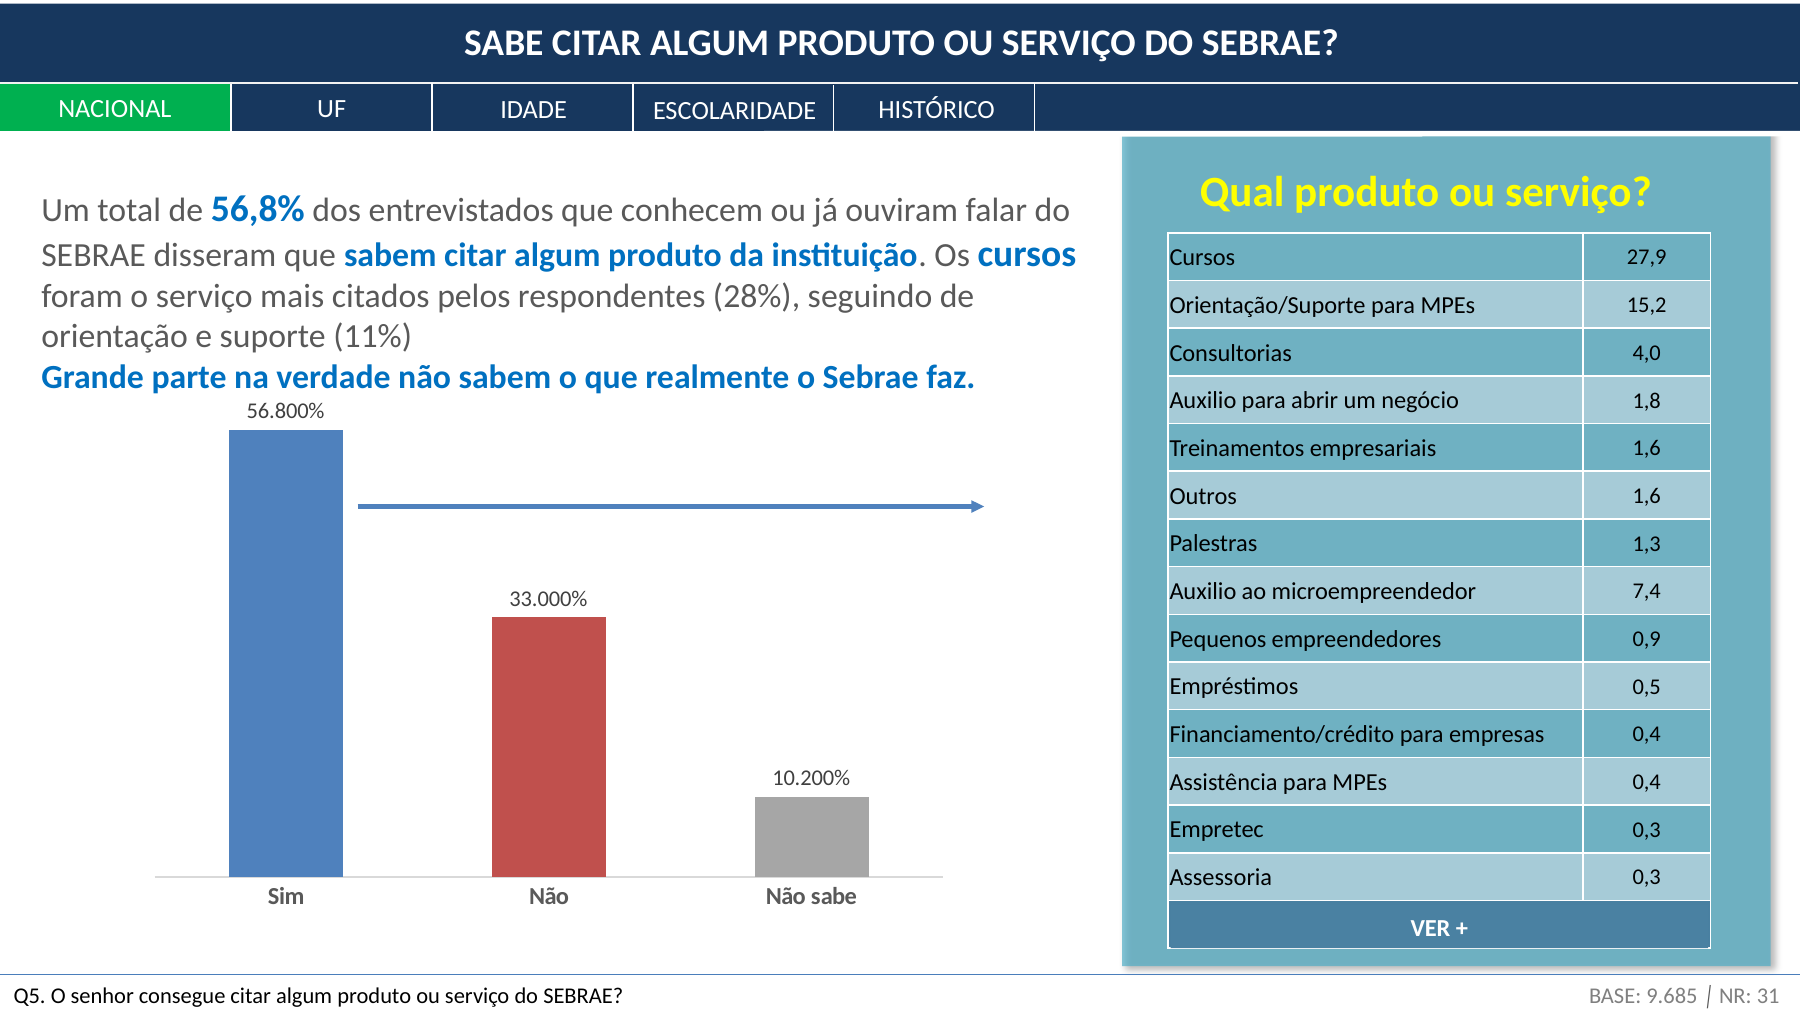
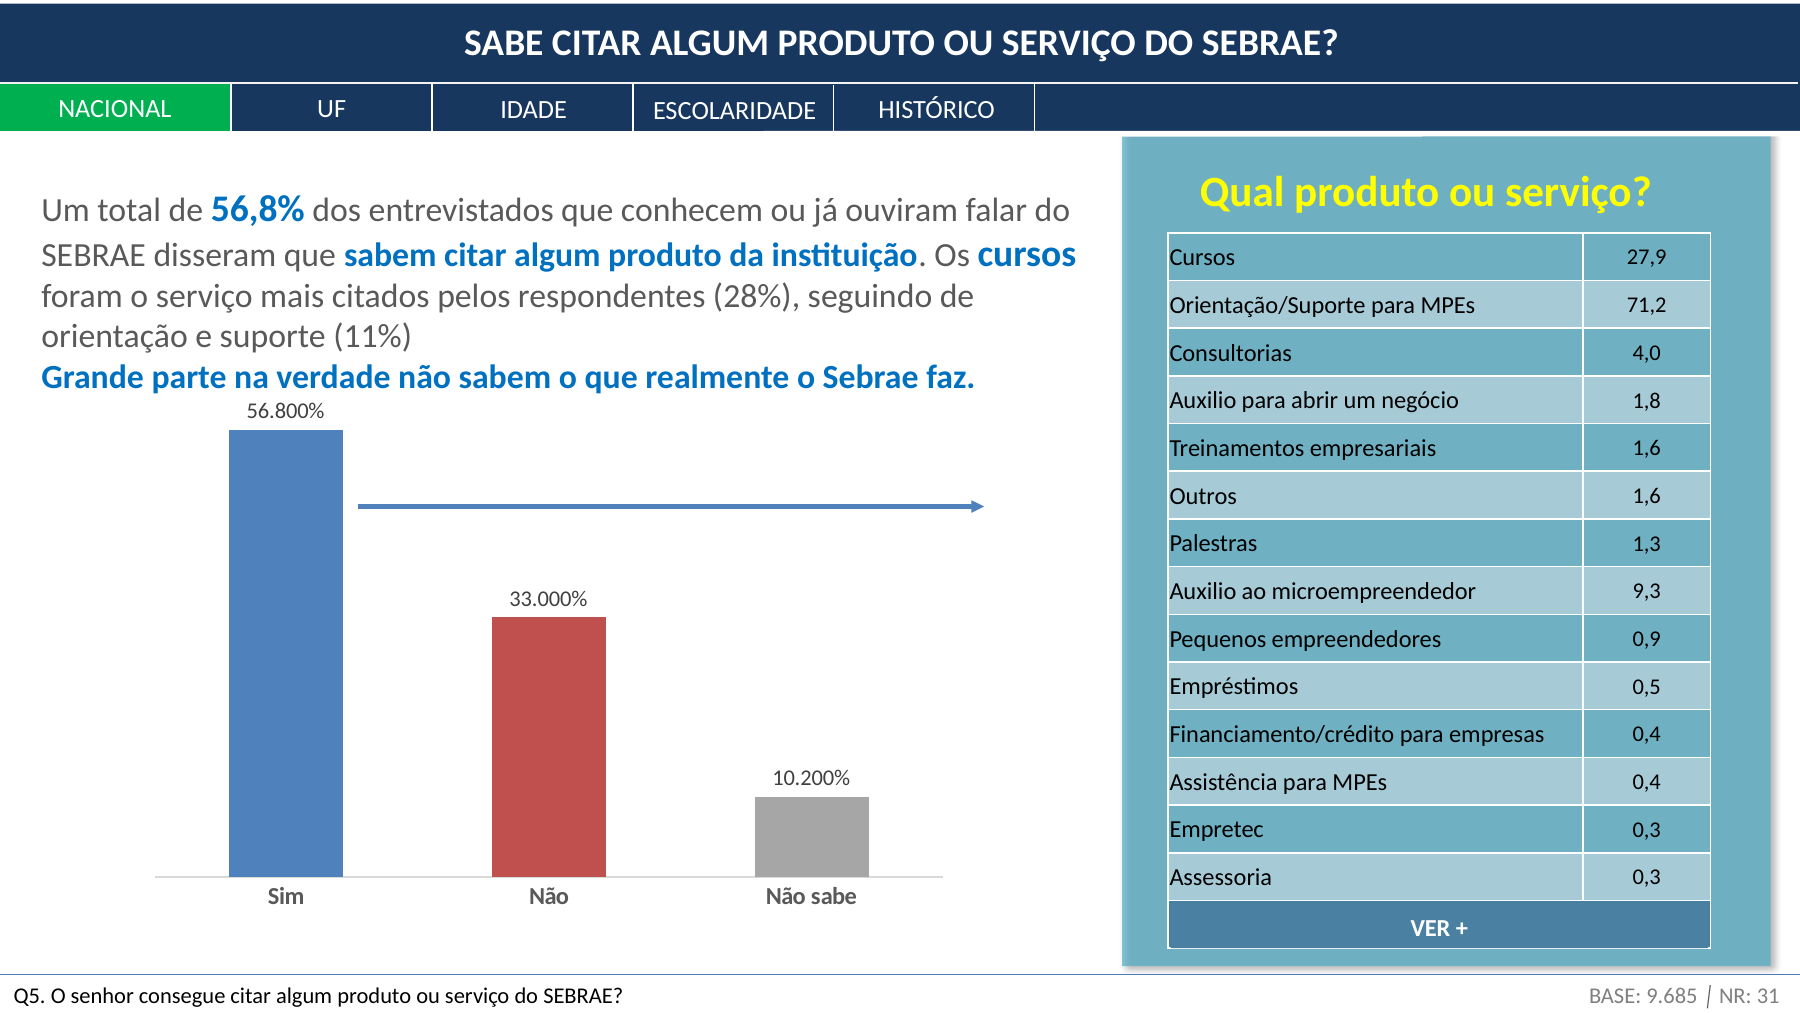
15,2: 15,2 -> 71,2 (1647, 305)
7,4: 7,4 -> 9,3 (1647, 591)
